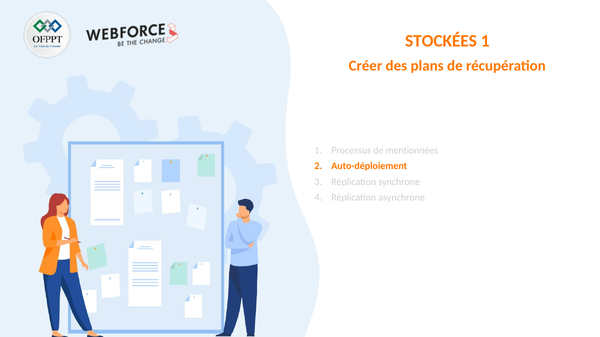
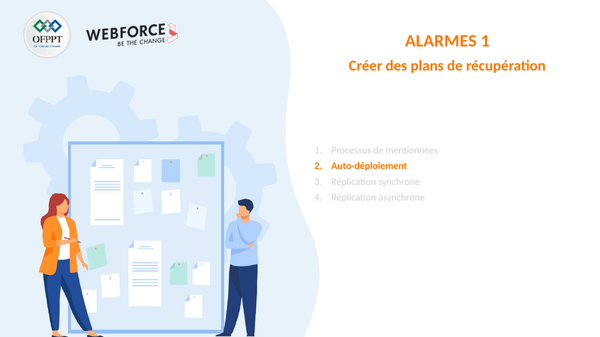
STOCKÉES: STOCKÉES -> ALARMES (441, 41)
